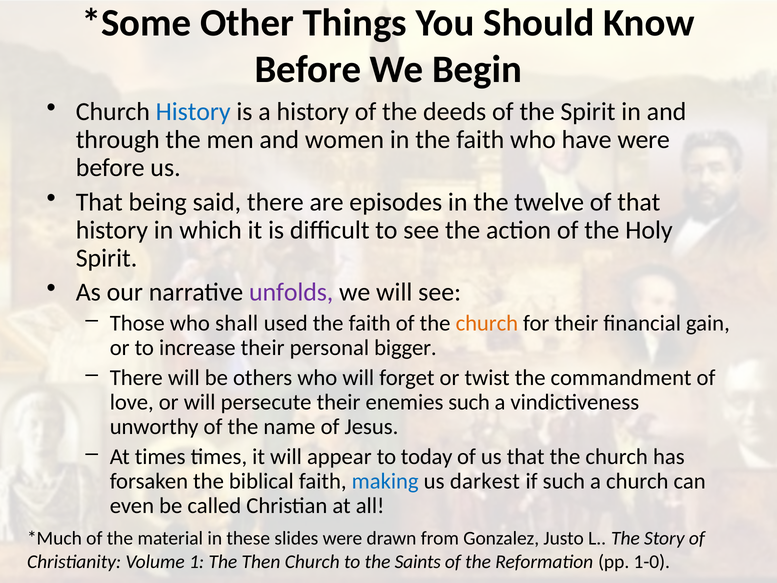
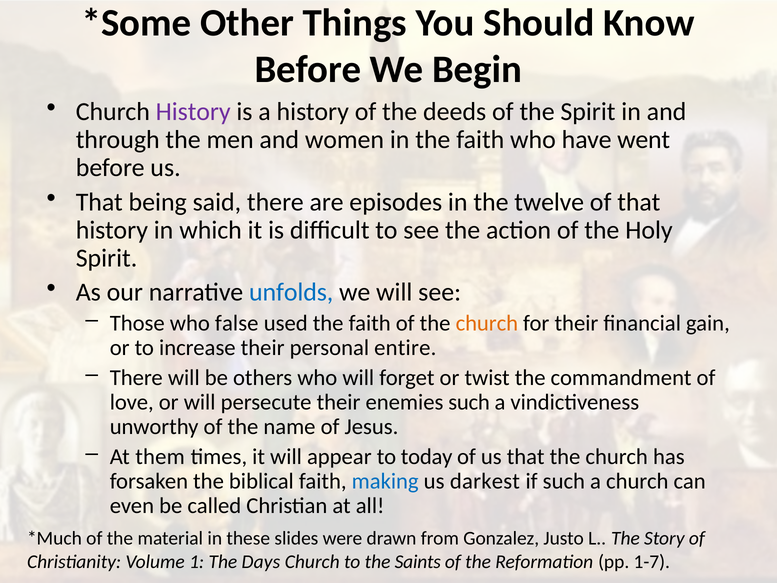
History colour: blue -> purple (193, 112)
have were: were -> went (644, 140)
unfolds colour: purple -> blue (291, 292)
shall: shall -> false (237, 323)
bigger: bigger -> entire (405, 348)
At times: times -> them (160, 457)
Then: Then -> Days (261, 561)
1-0: 1-0 -> 1-7 (652, 561)
